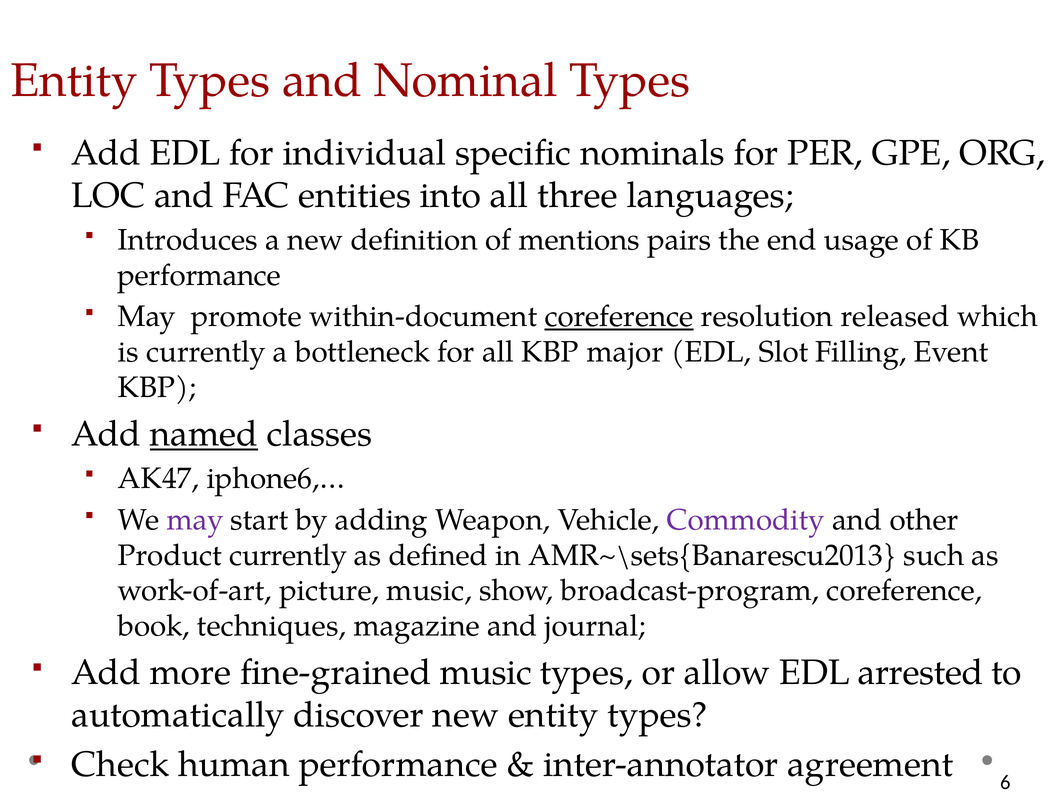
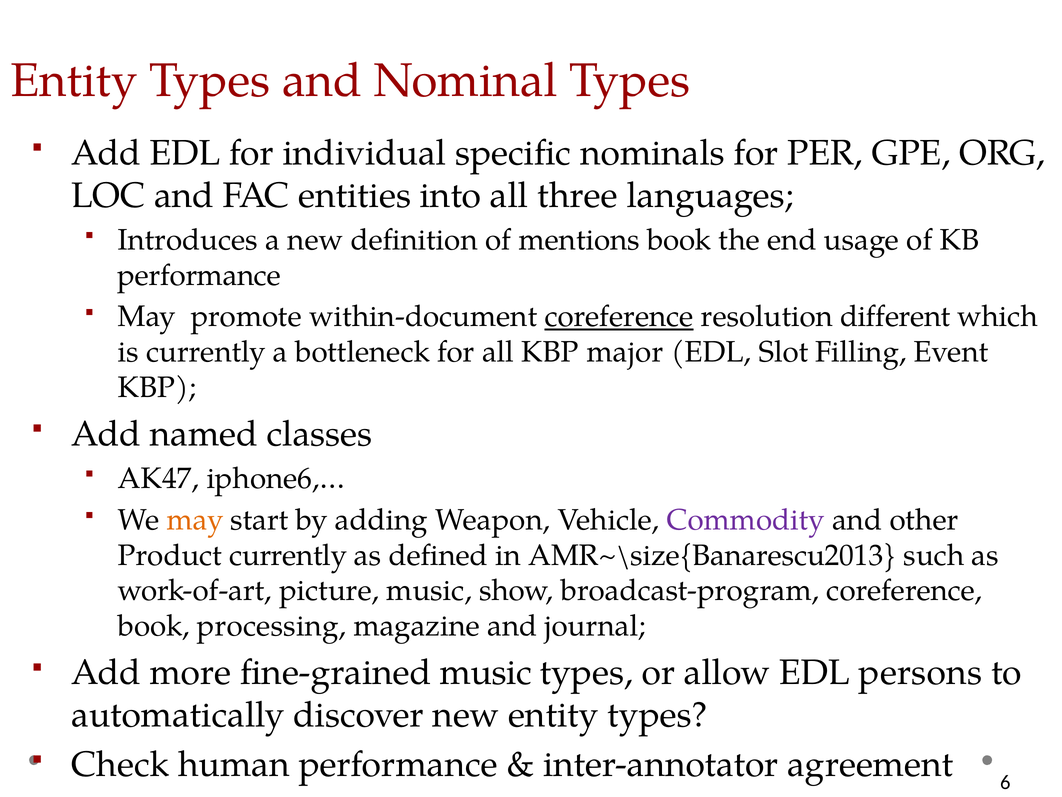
mentions pairs: pairs -> book (679, 240)
released: released -> different (895, 317)
named underline: present -> none (204, 434)
may colour: purple -> orange (195, 520)
AMR~\sets{Banarescu2013: AMR~\sets{Banarescu2013 -> AMR~\size{Banarescu2013 (712, 555)
techniques: techniques -> processing (272, 626)
arrested: arrested -> persons (920, 672)
